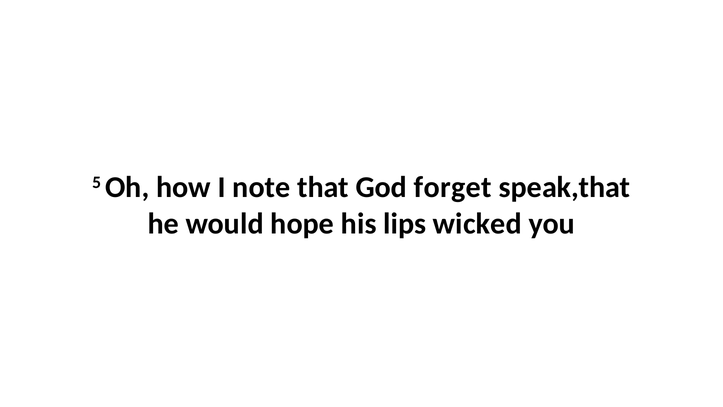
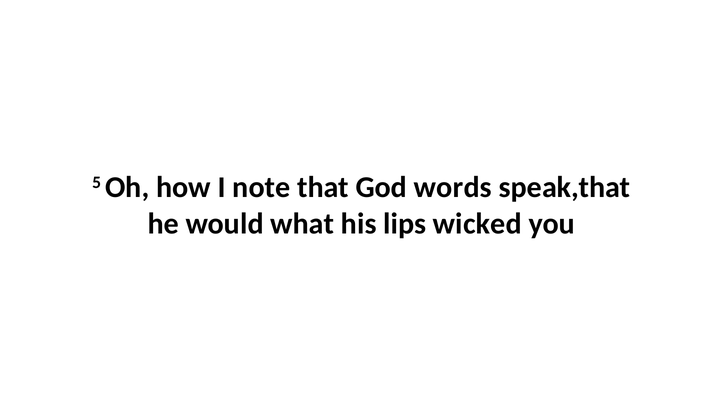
forget: forget -> words (453, 187)
hope: hope -> what (302, 223)
